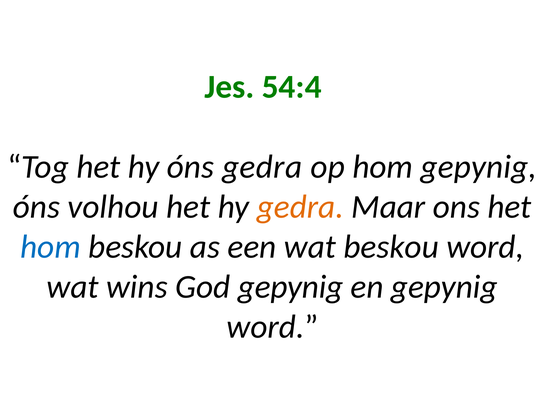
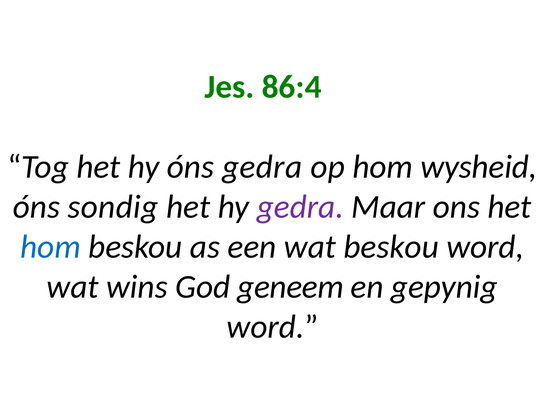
54:4: 54:4 -> 86:4 (292, 87)
hom gepynig: gepynig -> wysheid (479, 167)
volhou: volhou -> sondig (113, 207)
gedra colour: orange -> purple (300, 207)
God gepynig: gepynig -> geneem (291, 287)
